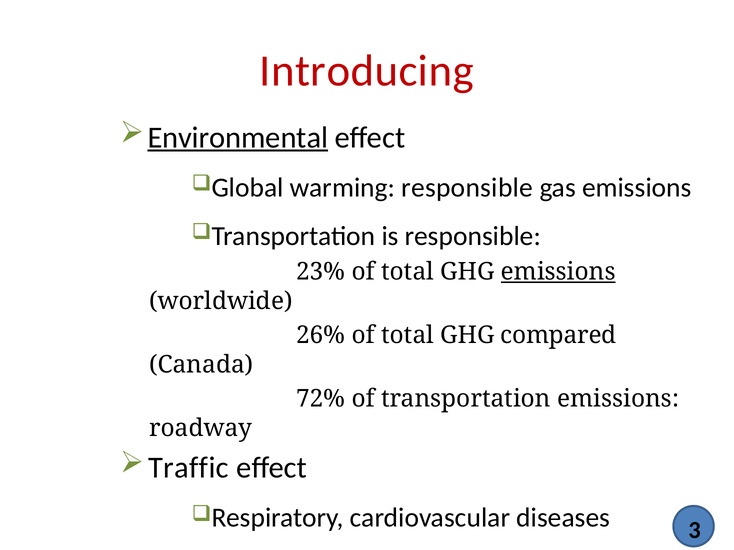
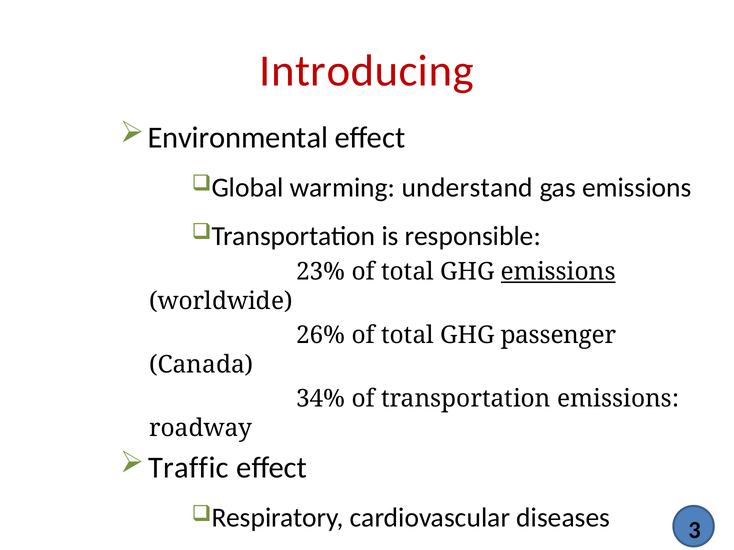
Environmental underline: present -> none (238, 138)
warming responsible: responsible -> understand (467, 188)
compared: compared -> passenger (558, 336)
72%: 72% -> 34% (321, 399)
